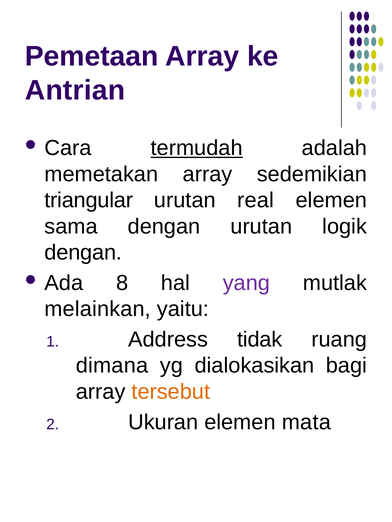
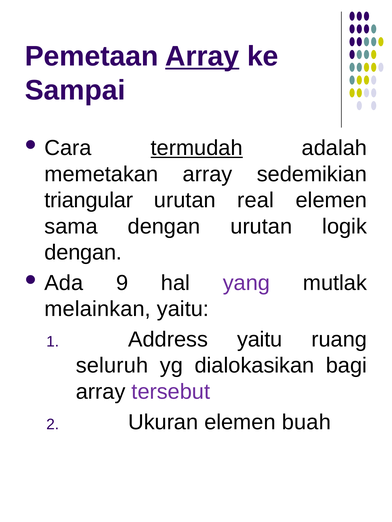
Array underline: none -> present (202, 56)
Antrian: Antrian -> Sampai (75, 90)
8: 8 -> 9 (122, 283)
Address tidak: tidak -> yaitu (260, 340)
dimana: dimana -> seluruh (112, 366)
tersebut colour: orange -> purple (171, 392)
mata: mata -> buah (306, 423)
